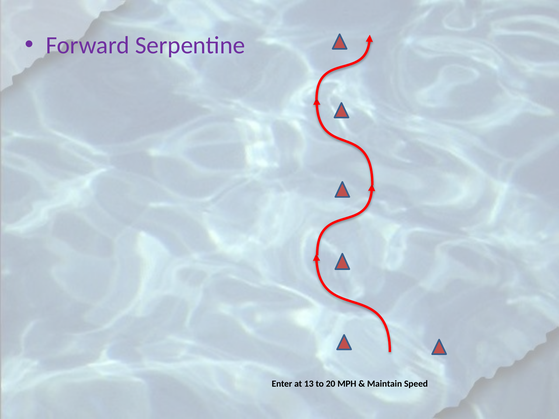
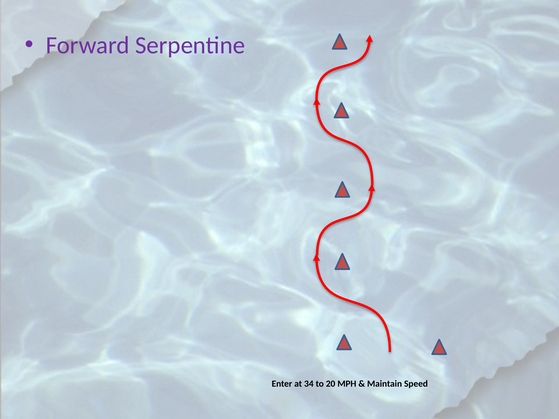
13: 13 -> 34 (309, 384)
